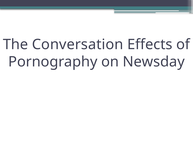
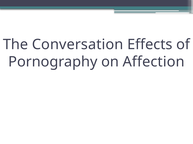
Newsday: Newsday -> Affection (154, 62)
